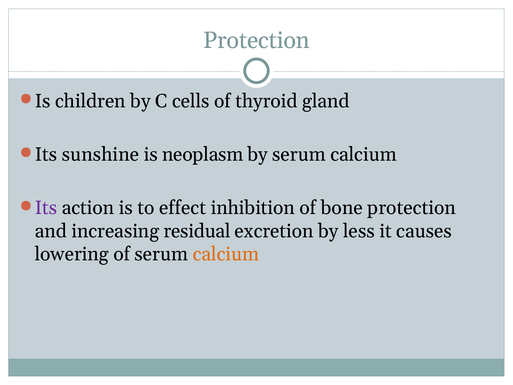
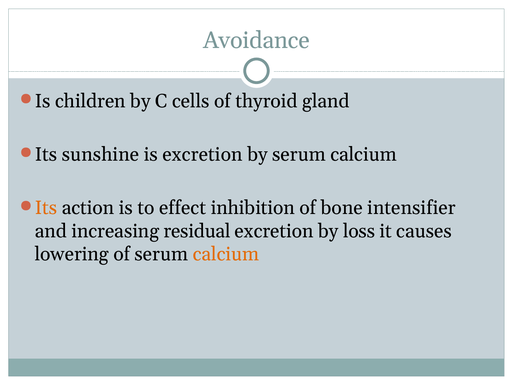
Protection: Protection -> Avoidance (256, 40)
is neoplasm: neoplasm -> excretion (203, 154)
Its colour: purple -> orange (46, 208)
bone protection: protection -> intensifier (412, 208)
less: less -> loss (359, 231)
